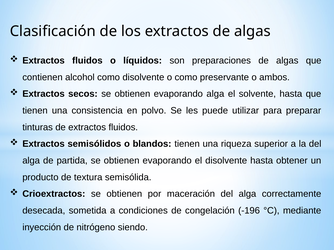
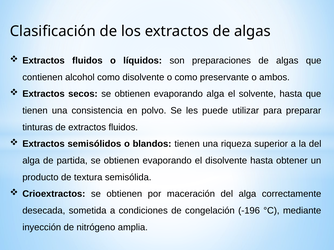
siendo: siendo -> amplia (133, 228)
